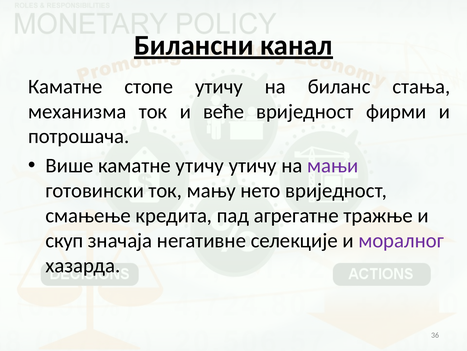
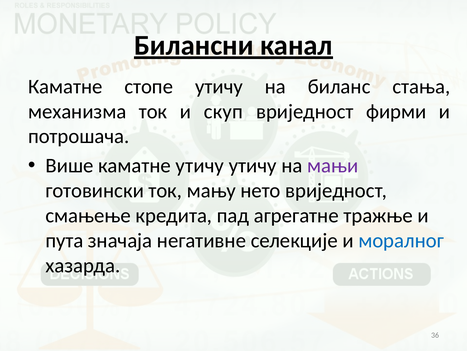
веће: веће -> скуп (223, 111)
скуп: скуп -> пута (64, 240)
моралног colour: purple -> blue (401, 240)
